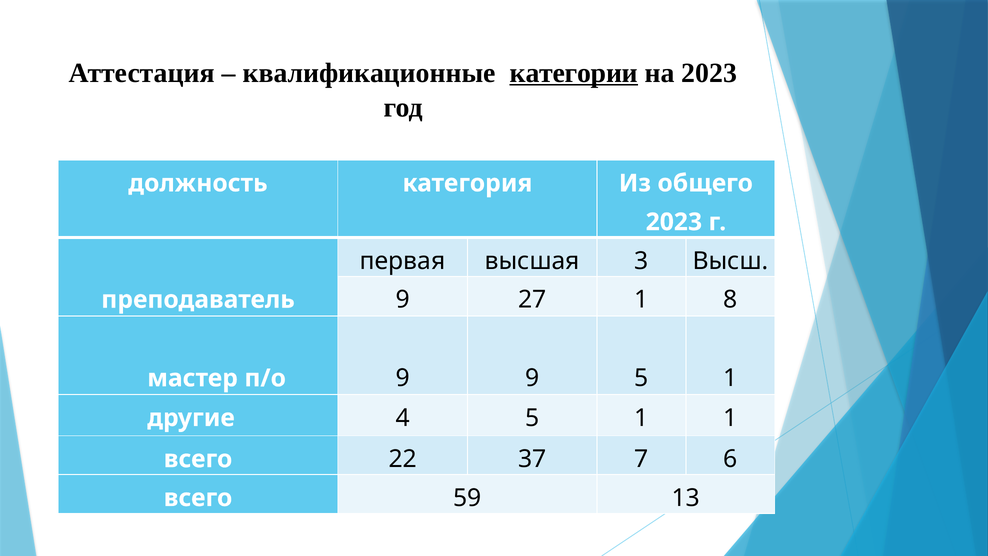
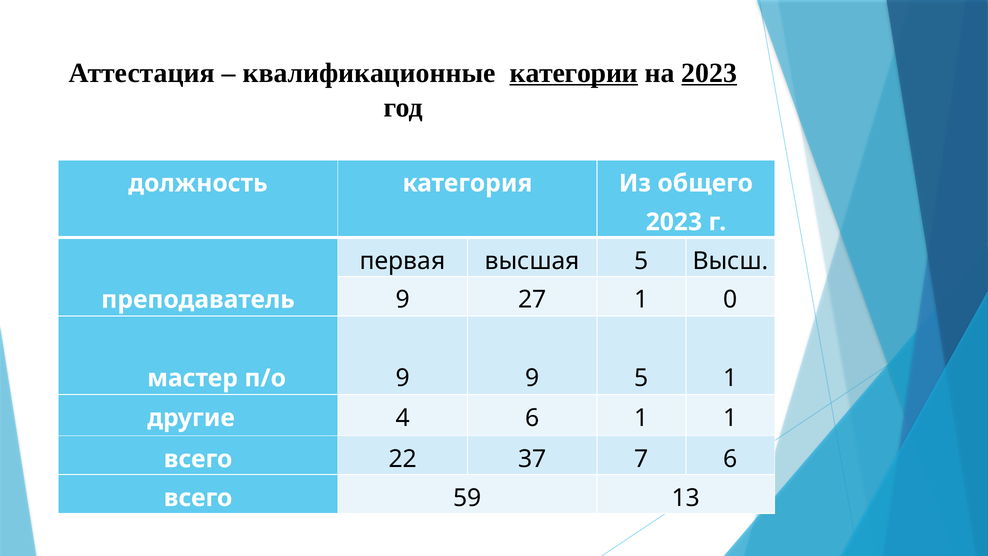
2023 underline: none -> present (709, 73)
высшая 3: 3 -> 5 (641, 261)
8: 8 -> 0 (730, 300)
4 5: 5 -> 6 (532, 418)
